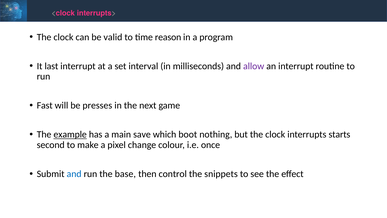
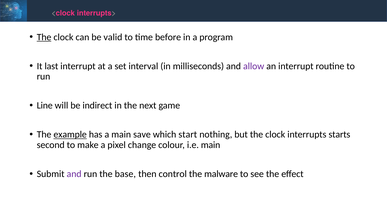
The underline: none -> present (44, 37)
reason: reason -> before (168, 37)
Fast: Fast -> Line (45, 105)
presses: presses -> indirect (97, 105)
boot: boot -> start (188, 134)
i.e once: once -> main (211, 145)
and colour: blue -> purple (74, 174)
snippets: snippets -> malware (221, 174)
